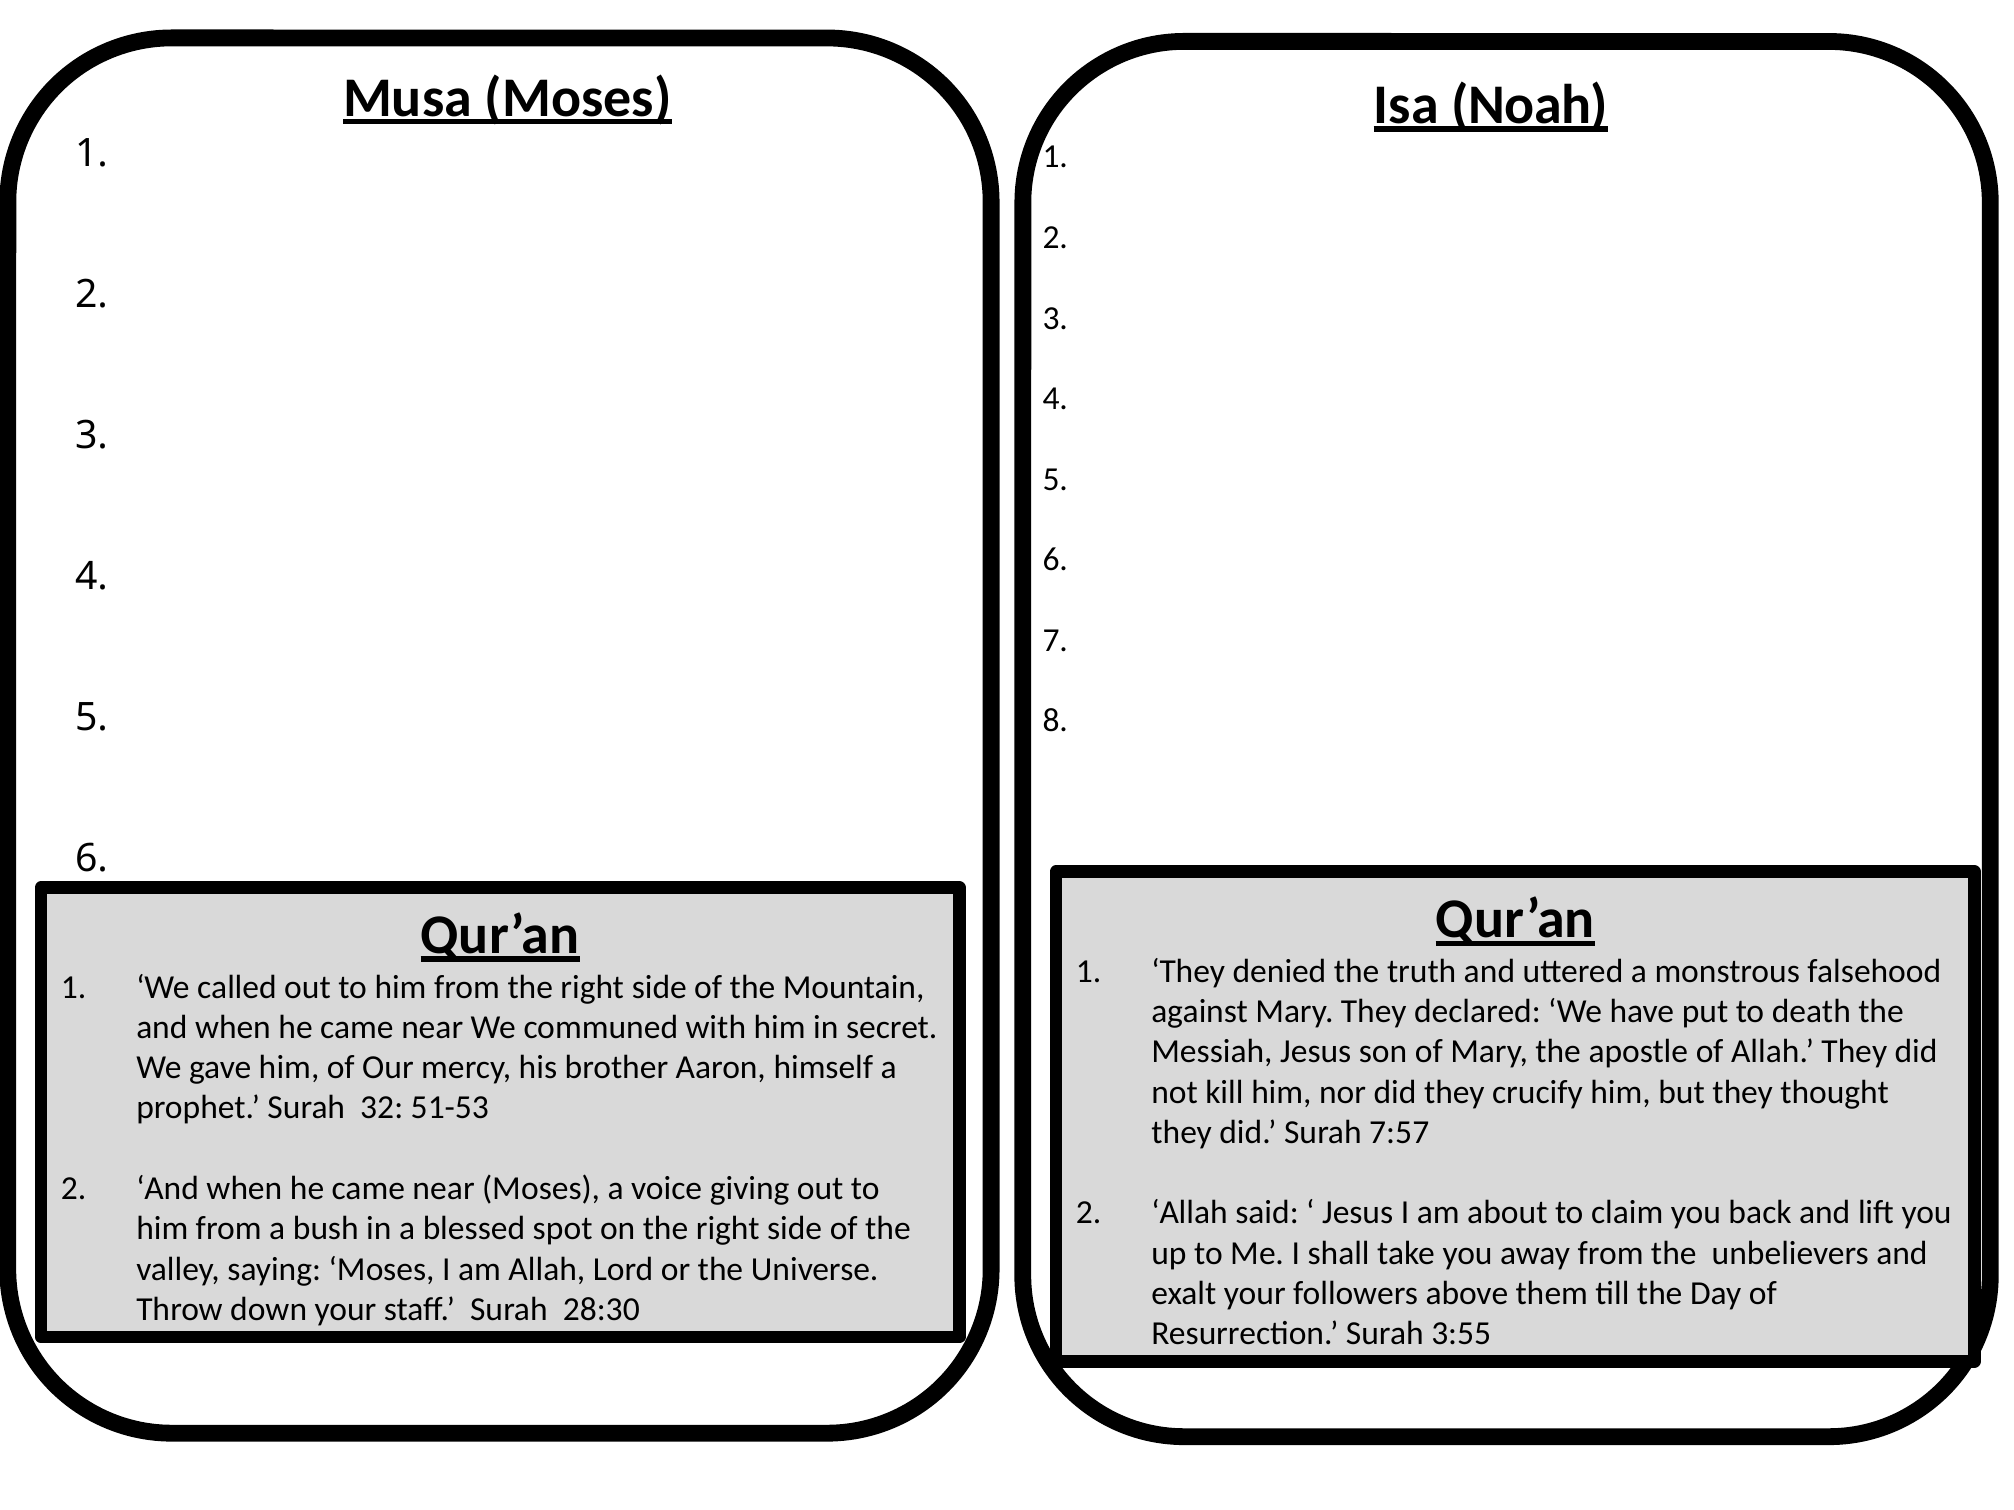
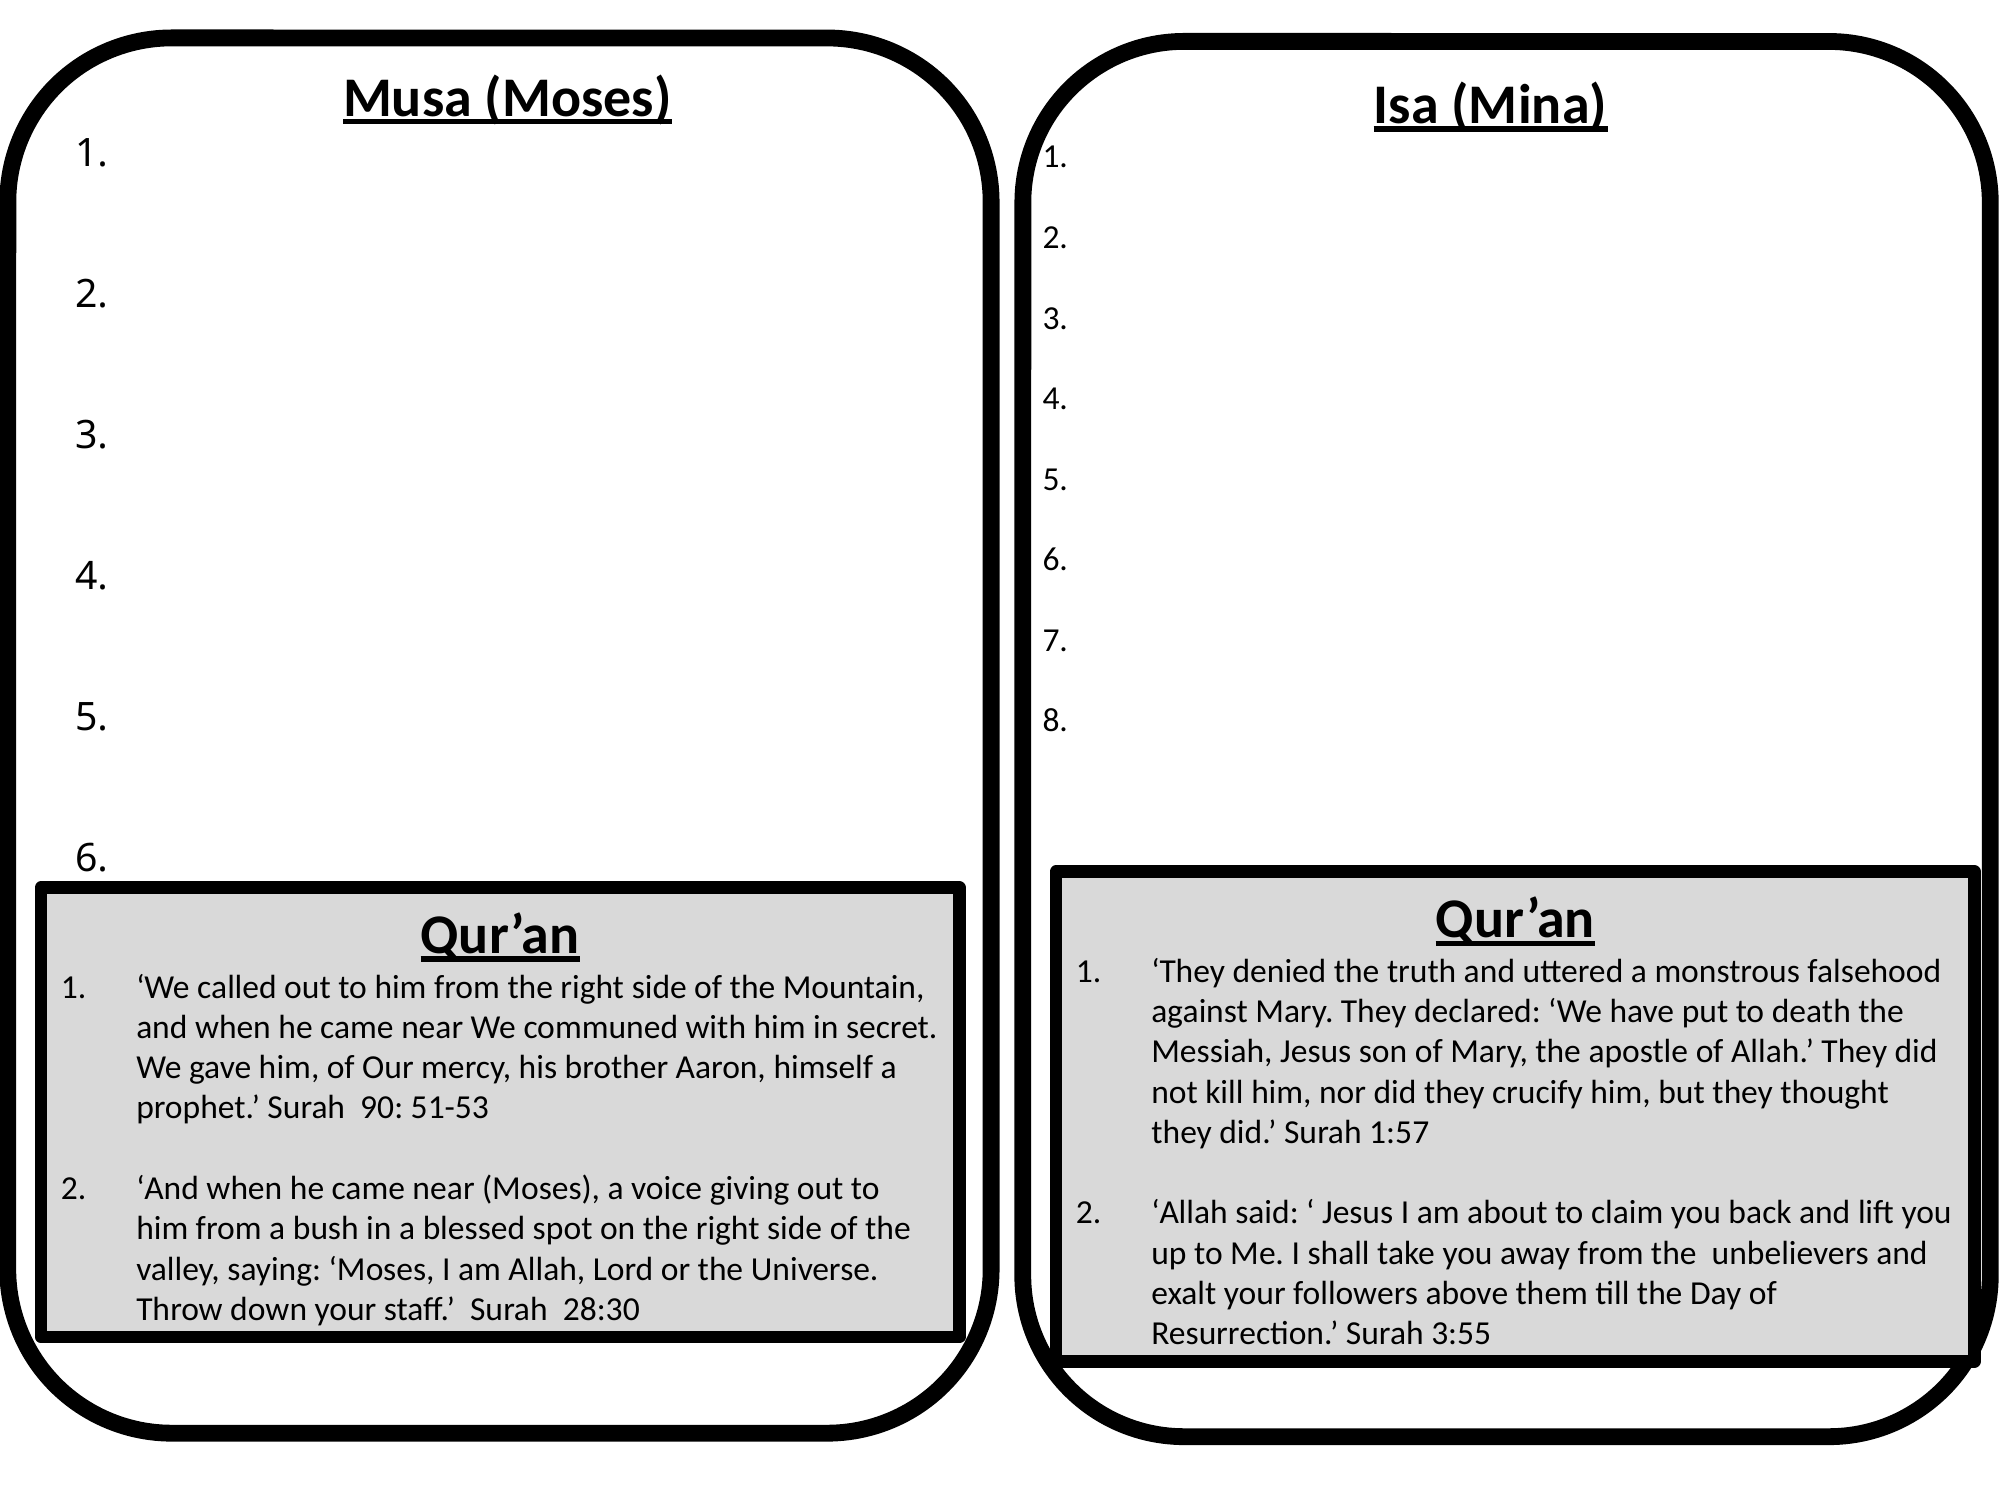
Noah: Noah -> Mina (1529, 105)
32: 32 -> 90 (382, 1108)
7:57: 7:57 -> 1:57 (1399, 1133)
